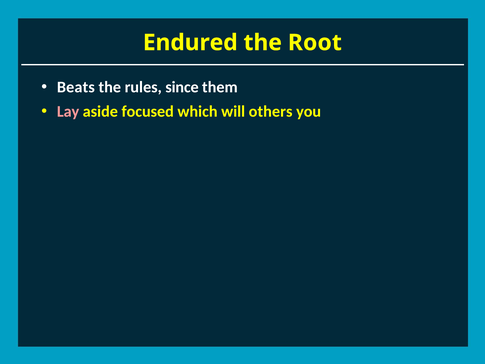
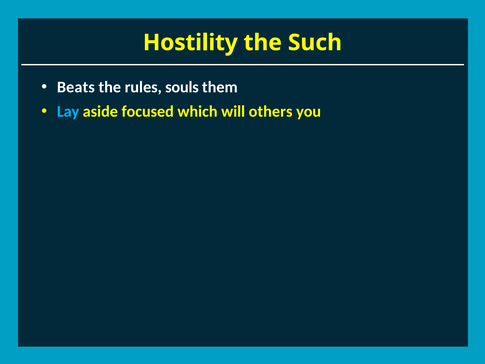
Endured: Endured -> Hostility (190, 43)
Root: Root -> Such (315, 43)
since: since -> souls (182, 87)
Lay colour: pink -> light blue (68, 111)
